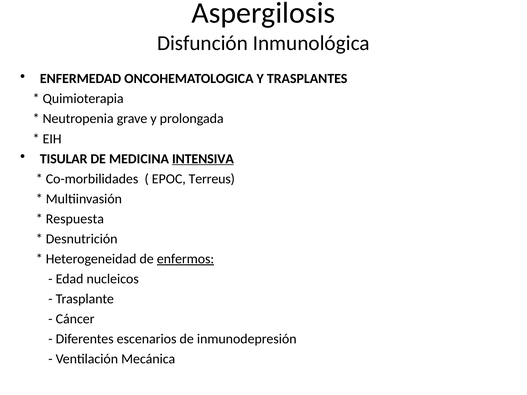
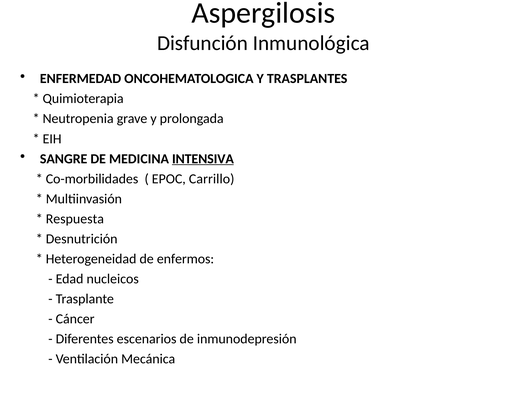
TISULAR: TISULAR -> SANGRE (64, 159)
Terreus: Terreus -> Carrillo (212, 179)
enfermos underline: present -> none (185, 259)
